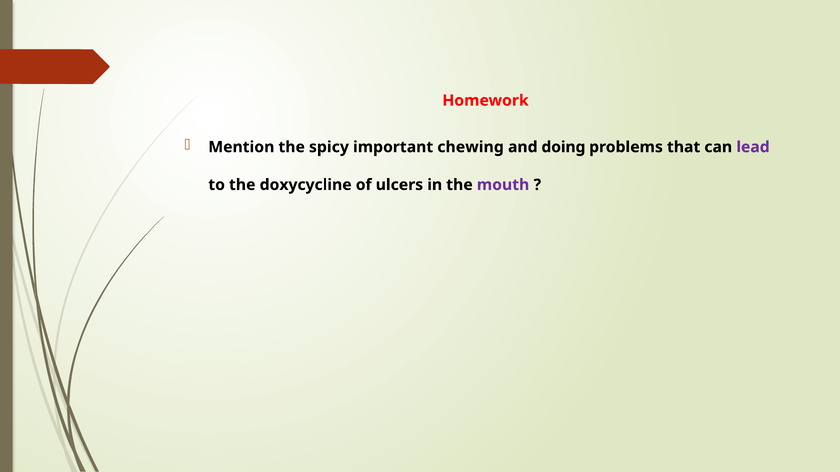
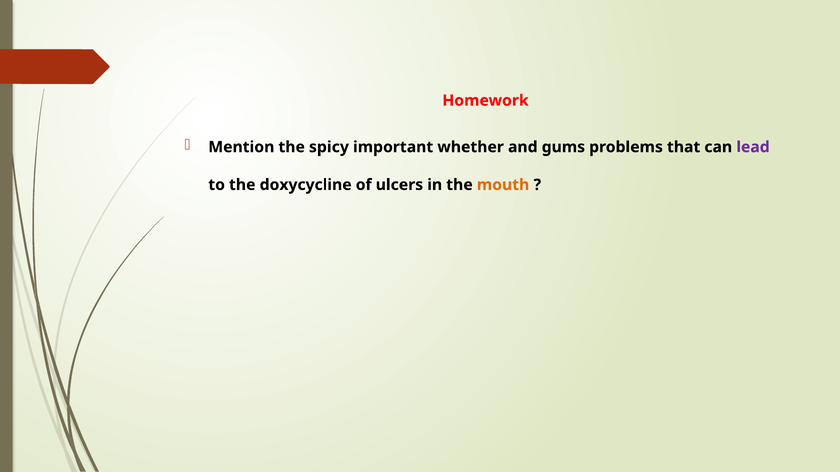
chewing: chewing -> whether (471, 147)
doing: doing -> gums (563, 147)
mouth colour: purple -> orange (503, 185)
